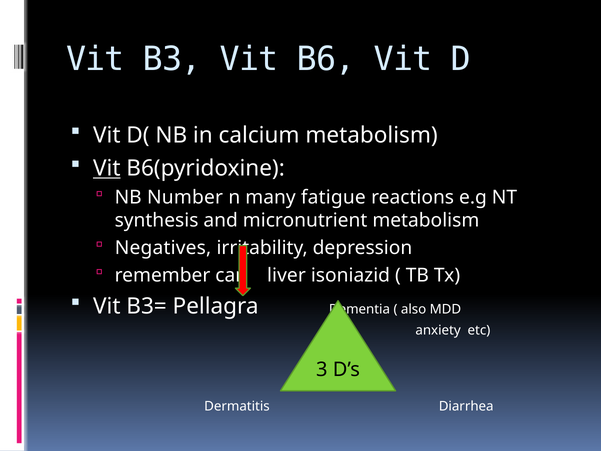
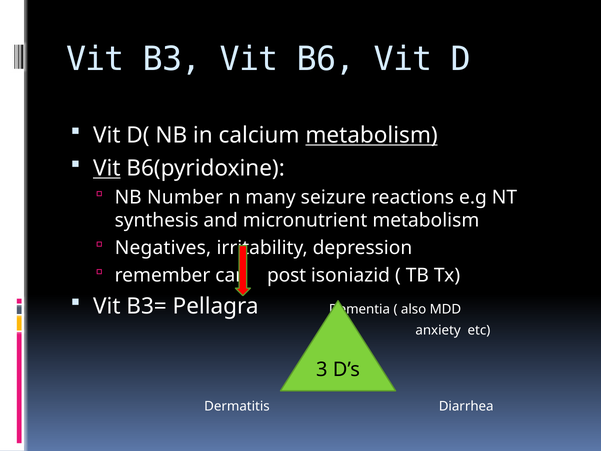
metabolism underline: none -> present (372, 135)
fatigue: fatigue -> seizure (333, 197)
liver: liver -> post (287, 275)
